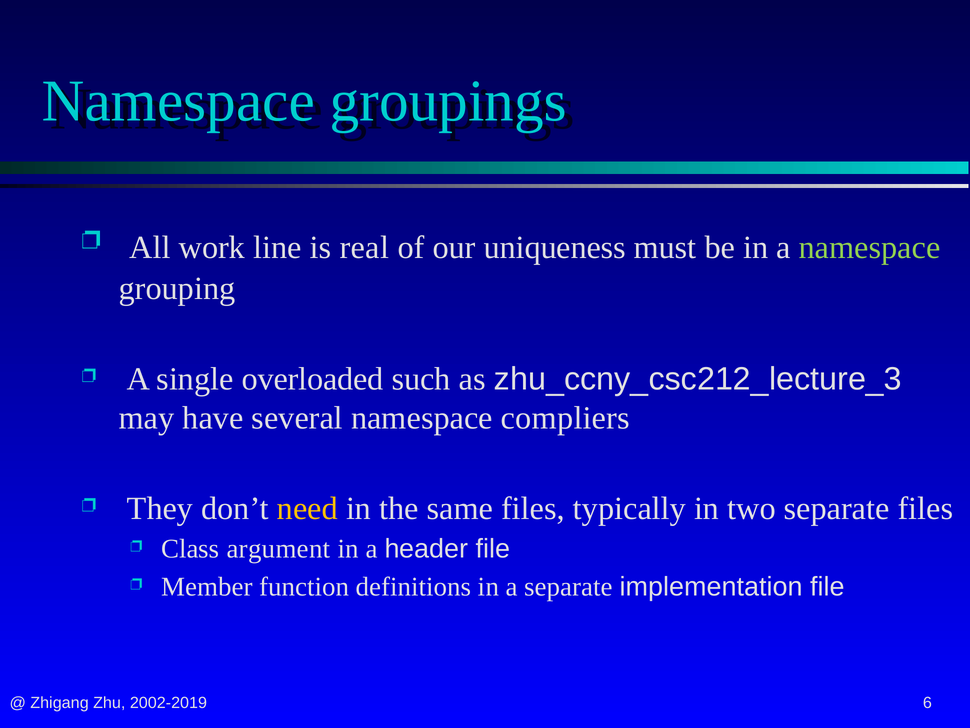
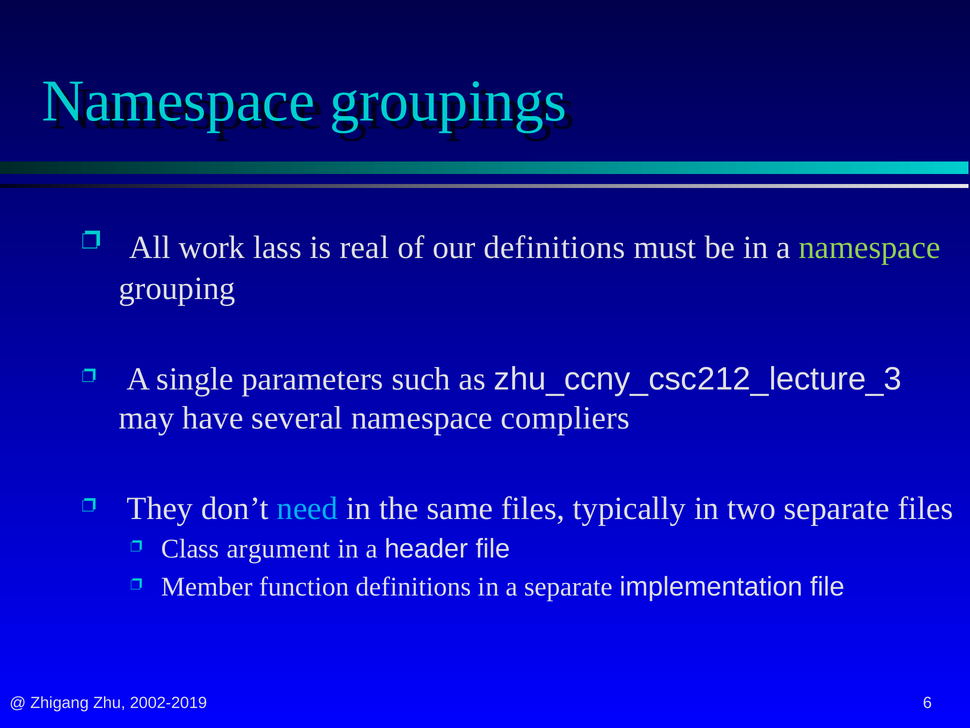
line: line -> lass (277, 247)
our uniqueness: uniqueness -> definitions (555, 247)
overloaded: overloaded -> parameters (313, 379)
need colour: yellow -> light blue (307, 508)
